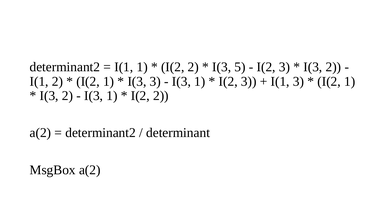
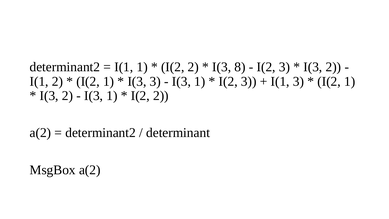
5: 5 -> 8 (240, 67)
